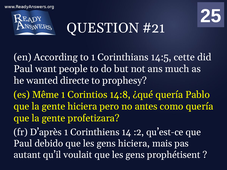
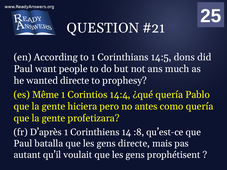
cette: cette -> dons (184, 57)
14:8: 14:8 -> 14:4 (120, 95)
:2: :2 -> :8 (139, 132)
debido: debido -> batalla (49, 144)
gens hiciera: hiciera -> directe (134, 144)
